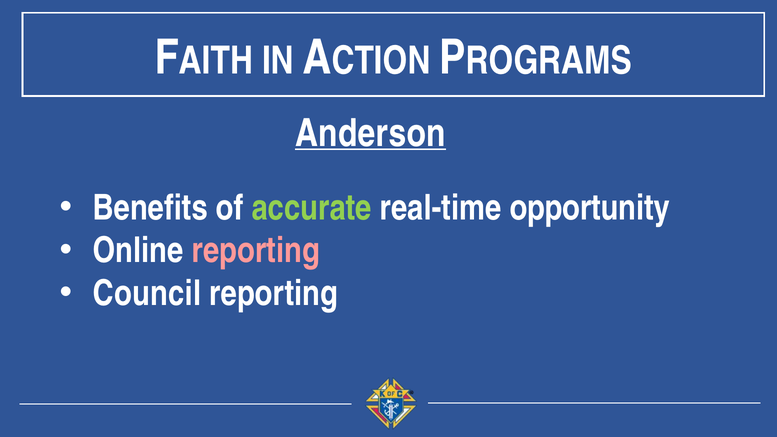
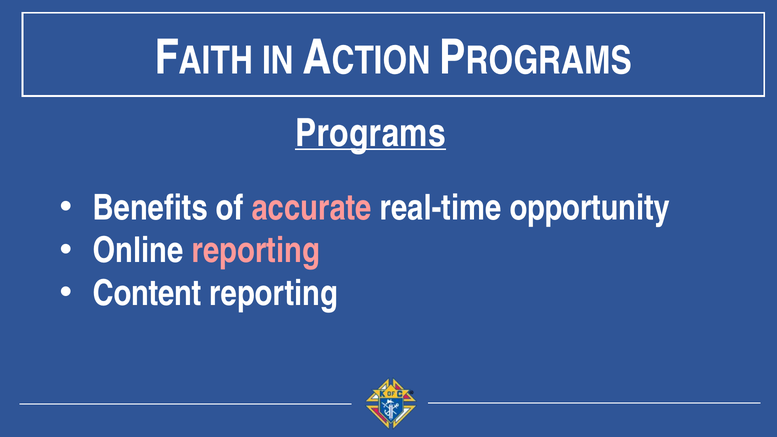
Anderson: Anderson -> Programs (371, 134)
accurate colour: light green -> pink (312, 208)
Council: Council -> Content (147, 293)
